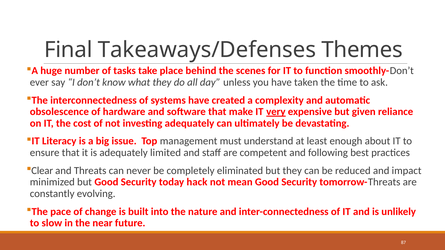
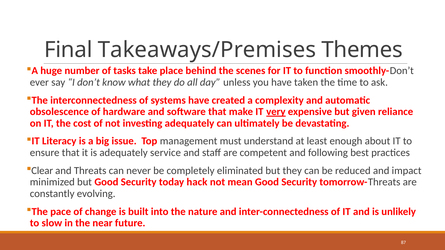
Takeaways/Defenses: Takeaways/Defenses -> Takeaways/Premises (207, 50)
limited: limited -> service (166, 153)
